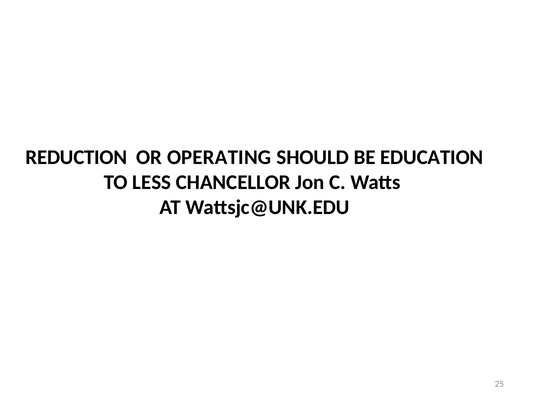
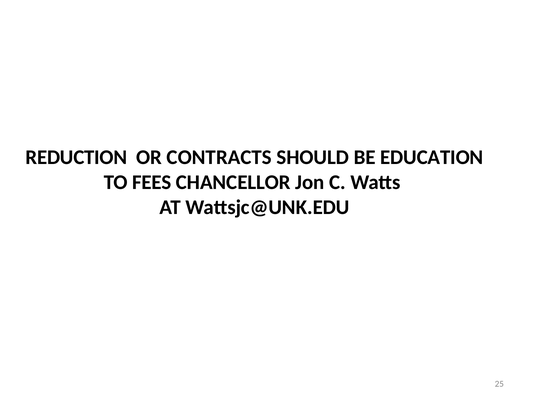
OPERATING: OPERATING -> CONTRACTS (219, 157)
LESS: LESS -> FEES (152, 182)
